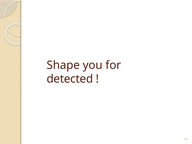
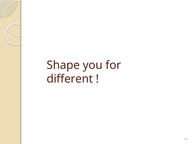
detected: detected -> different (70, 79)
